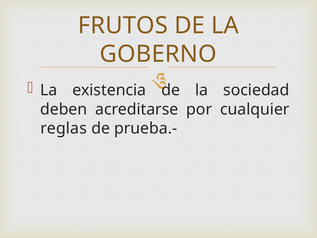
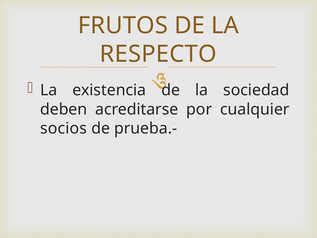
GOBERNO: GOBERNO -> RESPECTO (158, 54)
reglas: reglas -> socios (64, 128)
